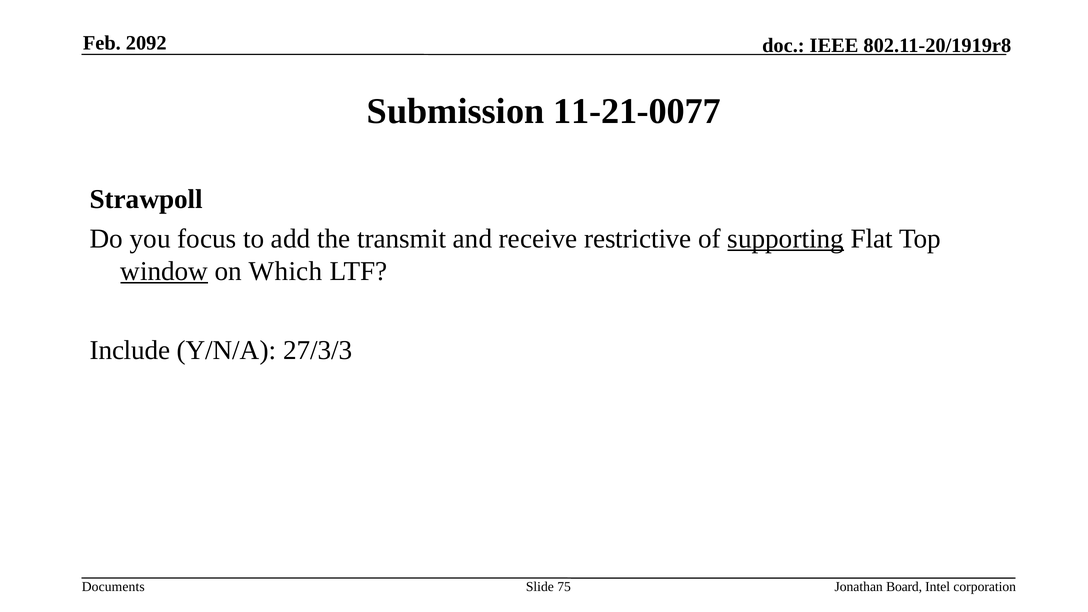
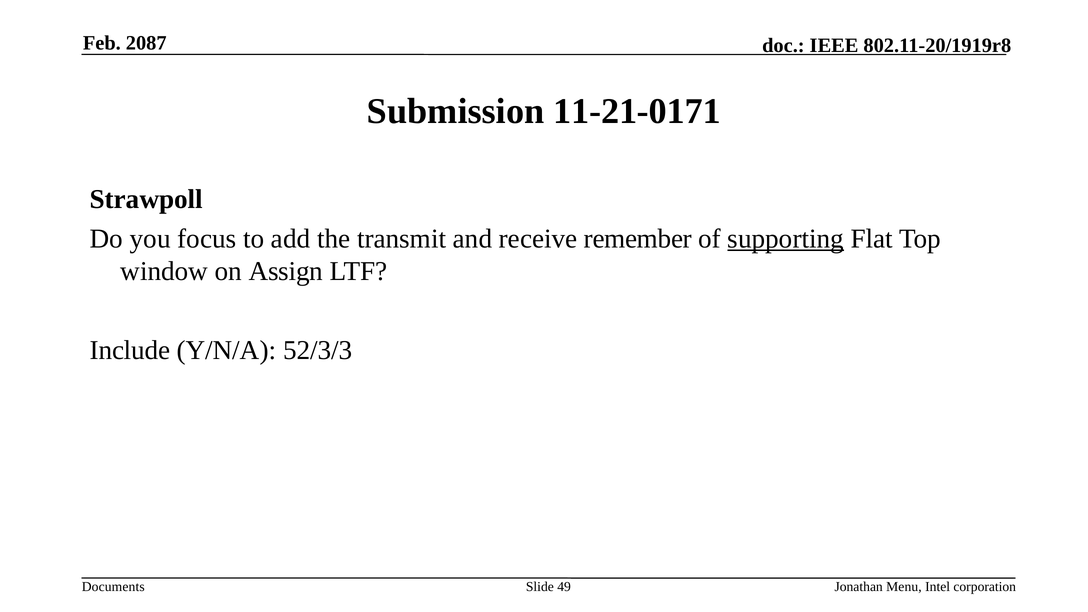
2092: 2092 -> 2087 (146, 43)
11-21-0077: 11-21-0077 -> 11-21-0171 (637, 111)
restrictive: restrictive -> remember (638, 239)
window underline: present -> none (164, 271)
Which: Which -> Assign (286, 271)
27/3/3: 27/3/3 -> 52/3/3 (318, 350)
75: 75 -> 49 (564, 587)
Board: Board -> Menu (904, 587)
